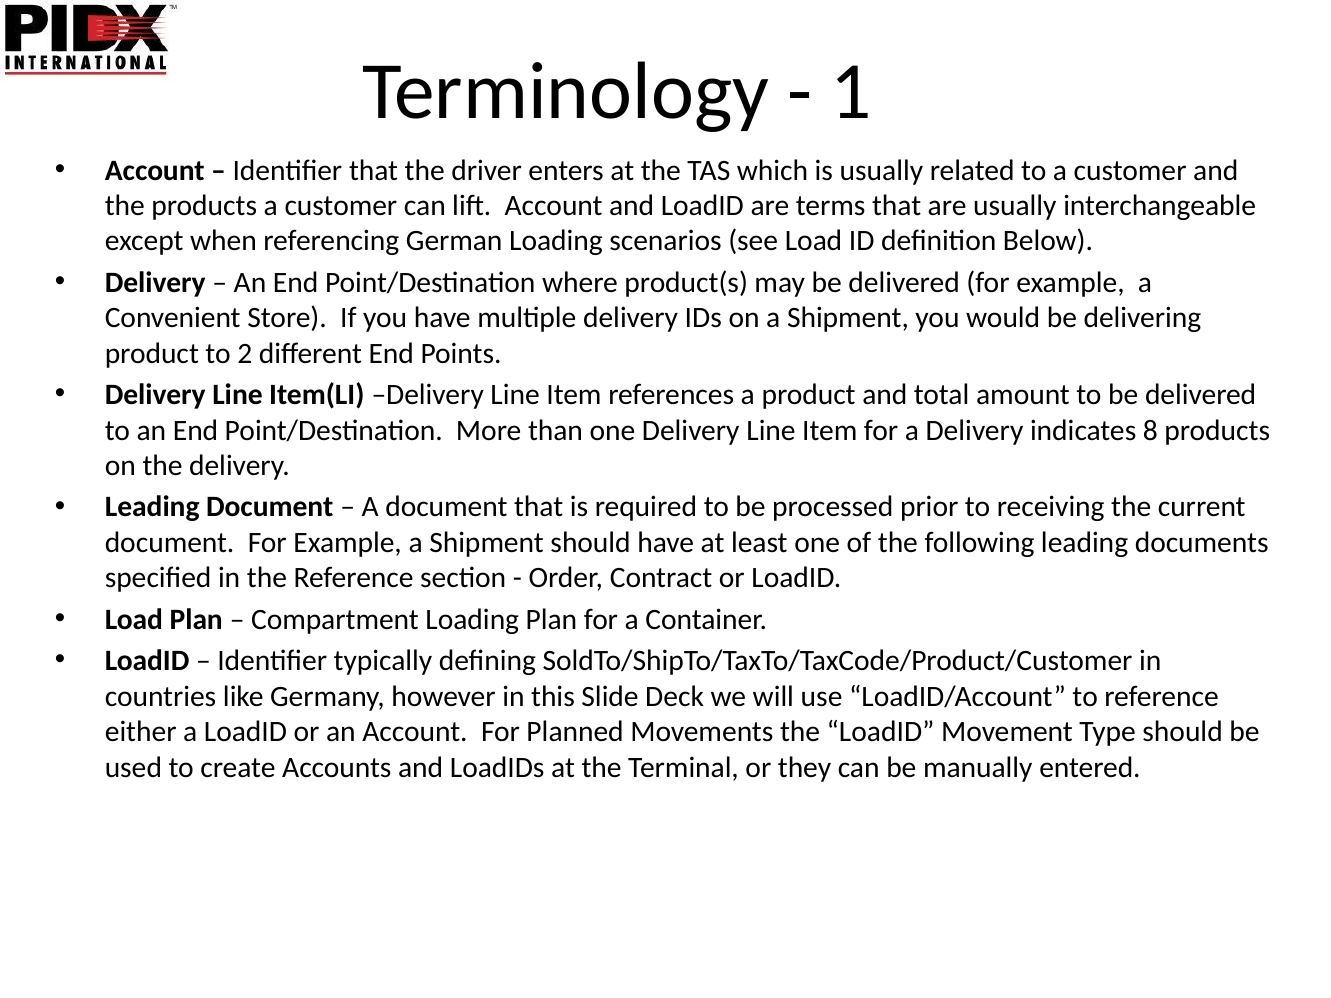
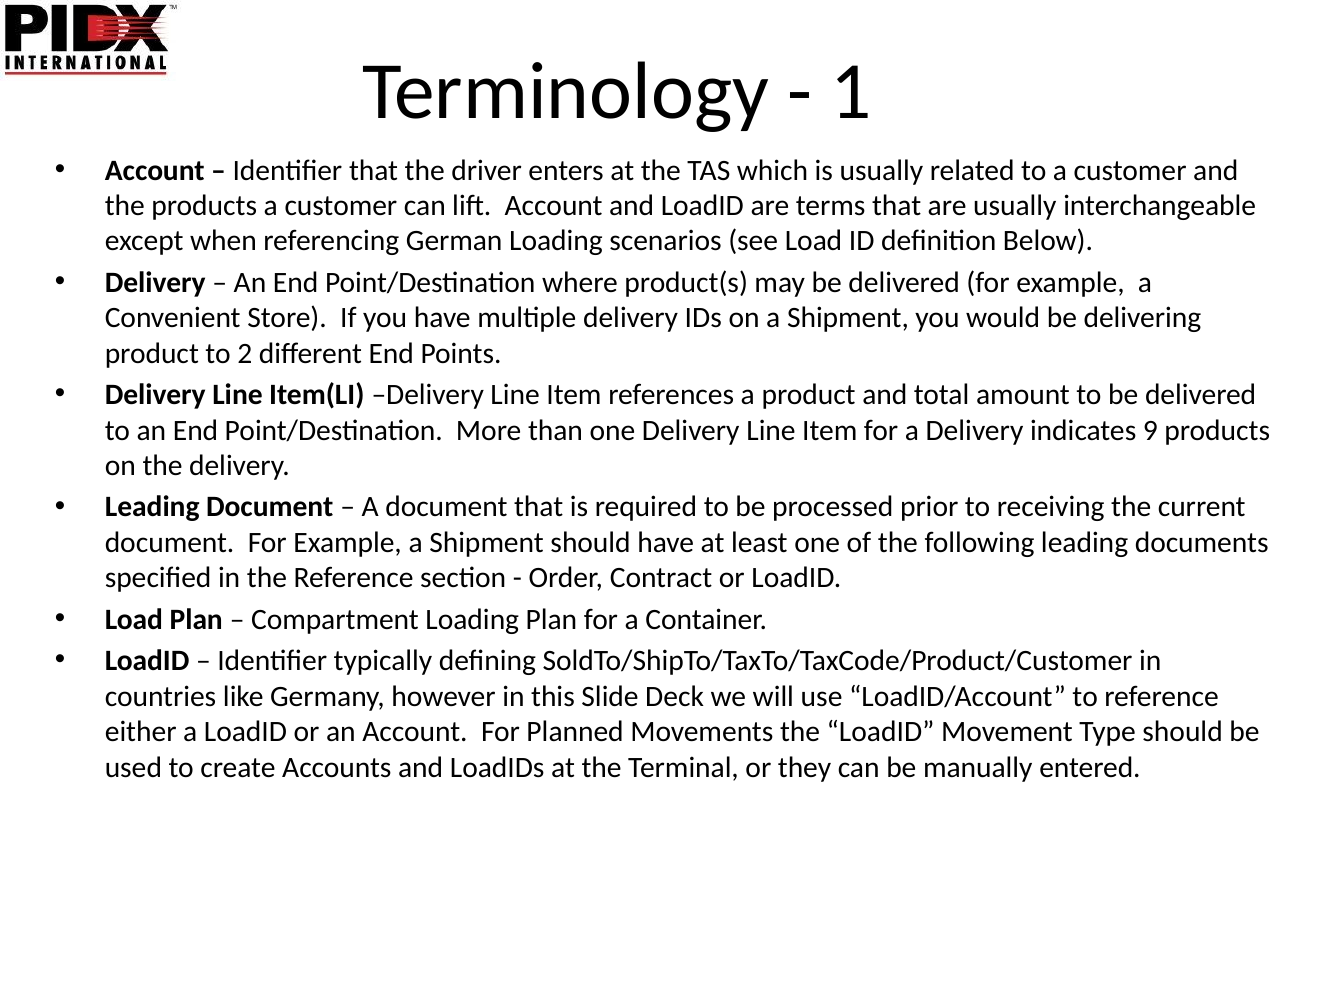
8: 8 -> 9 (1150, 430)
